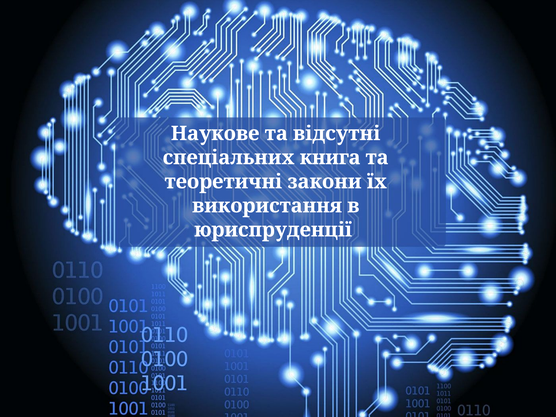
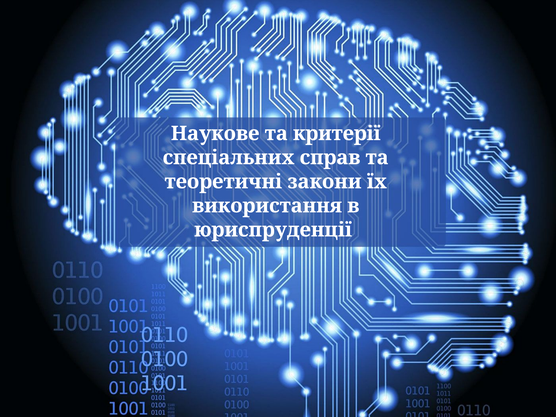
відсутні: відсутні -> критерії (337, 134)
книга: книга -> справ (330, 158)
